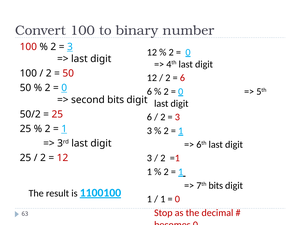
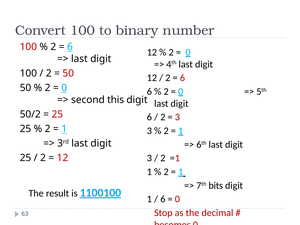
3: 3 -> 6 (70, 47)
second bits: bits -> this (116, 100)
1: 1 -> 6 (163, 199)
